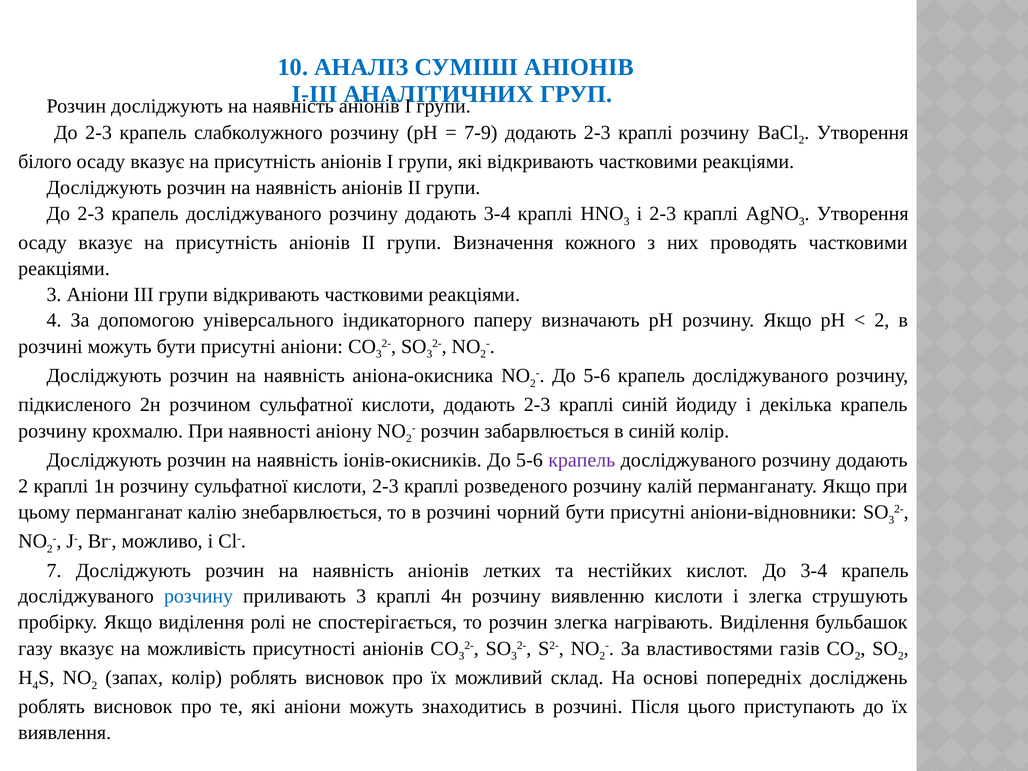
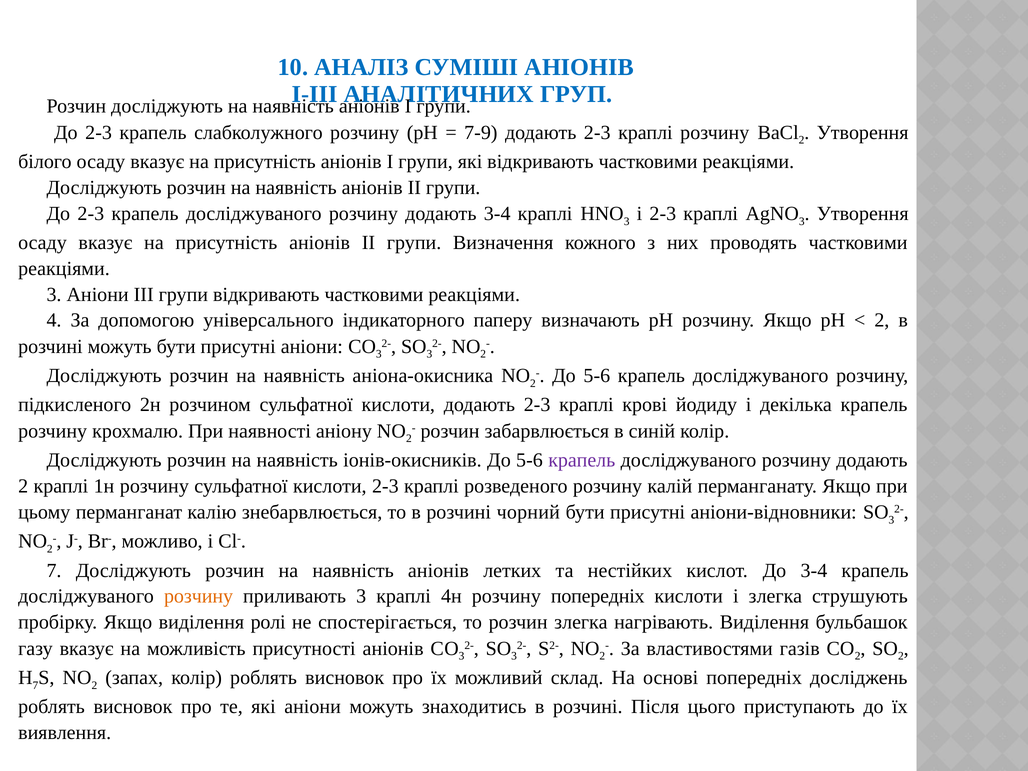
краплі синій: синій -> крові (645, 405)
розчину colour: blue -> orange (199, 596)
розчину виявленню: виявленню -> попередніх (598, 596)
4: 4 -> 7 (35, 685)
